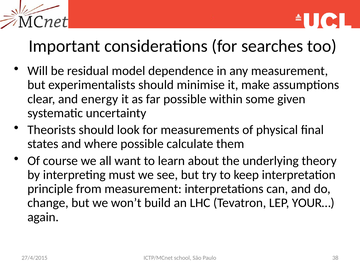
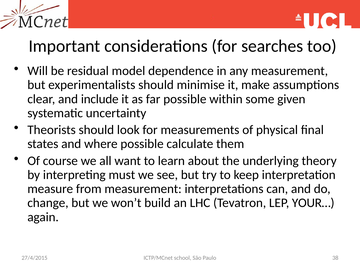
energy: energy -> include (100, 99)
principle: principle -> measure (50, 189)
